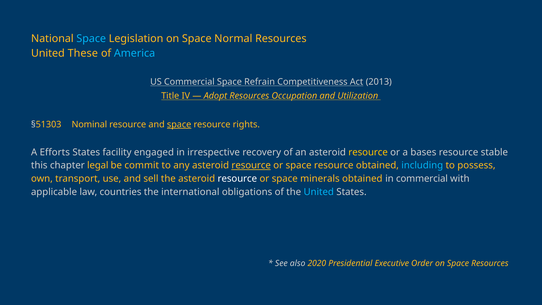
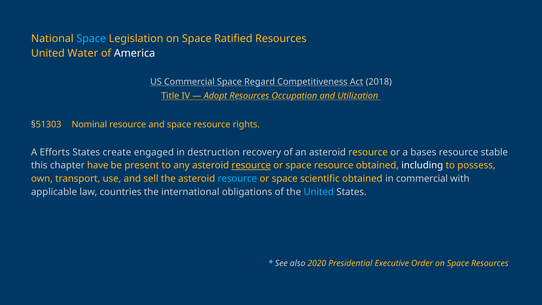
Normal: Normal -> Ratified (233, 39)
These: These -> Water (83, 53)
America colour: light blue -> white (135, 53)
Refrain: Refrain -> Regard (260, 82)
2013: 2013 -> 2018 (379, 82)
space underline: present -> none (179, 124)
facility: facility -> create (117, 152)
irrespective: irrespective -> destruction (214, 152)
legal: legal -> have (98, 165)
commit: commit -> present (142, 165)
including colour: light blue -> white (422, 165)
resource colour: white -> light blue (237, 179)
minerals: minerals -> scientific (320, 179)
